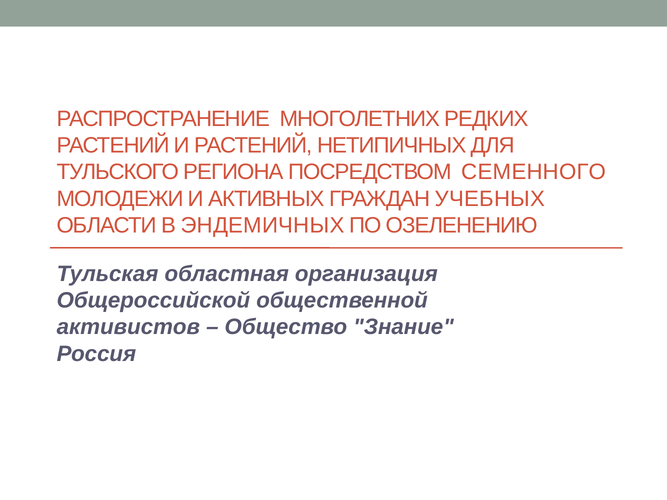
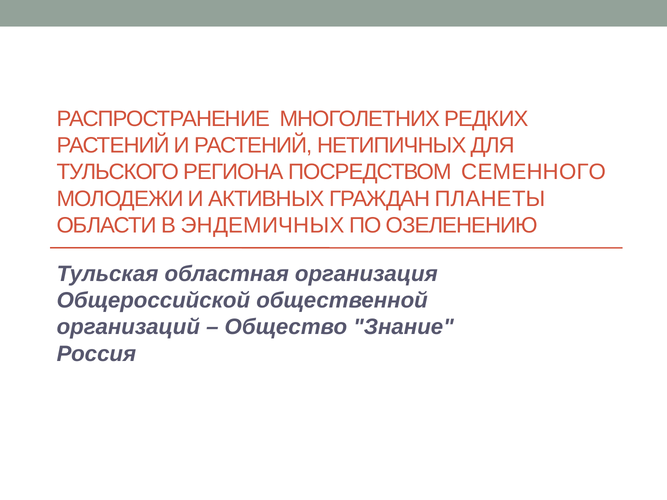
УЧЕБНЫХ: УЧЕБНЫХ -> ПЛАНЕТЫ (490, 199)
активистов: активистов -> организаций (128, 327)
